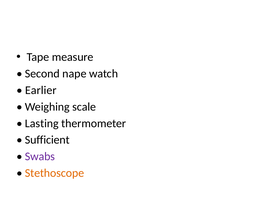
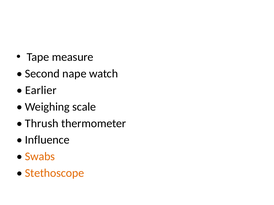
Lasting: Lasting -> Thrush (42, 124)
Sufficient: Sufficient -> Influence (47, 140)
Swabs colour: purple -> orange (40, 157)
